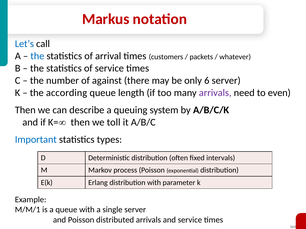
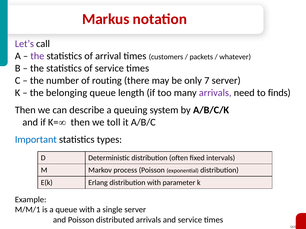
Let’s colour: blue -> purple (24, 44)
the colour: blue -> purple (37, 56)
against: against -> routing (107, 81)
6: 6 -> 7 (207, 81)
according: according -> belonging (67, 93)
even: even -> finds (279, 93)
